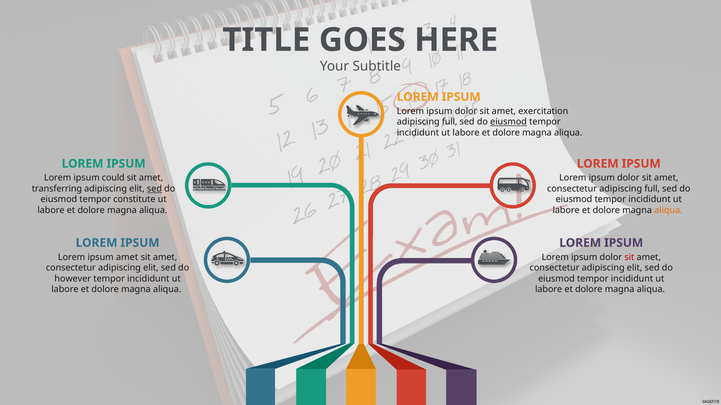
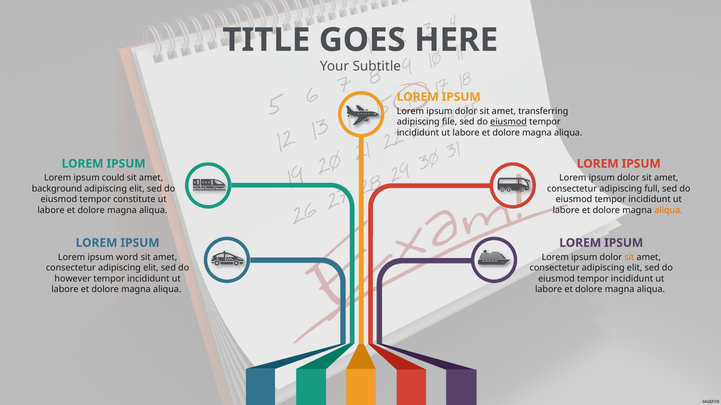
exercitation: exercitation -> transferring (543, 111)
full: full -> file (450, 122)
transferring: transferring -> background (57, 189)
sed underline: present -> none (154, 189)
ipsum amet: amet -> word (127, 257)
sit colour: red -> orange (629, 257)
